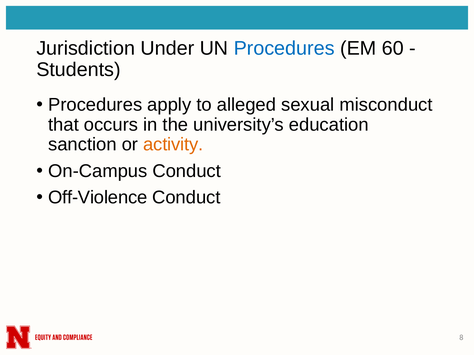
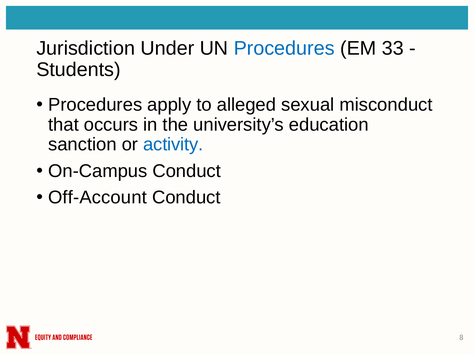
60: 60 -> 33 (393, 48)
activity colour: orange -> blue (173, 145)
Off-Violence: Off-Violence -> Off-Account (98, 198)
